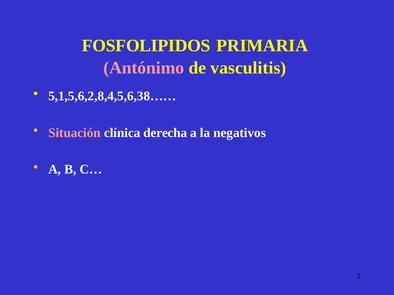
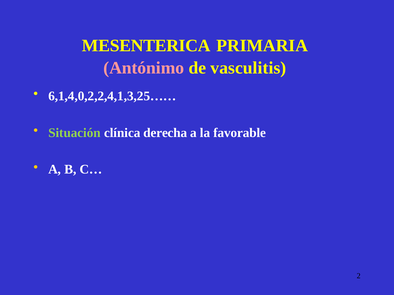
FOSFOLIPIDOS: FOSFOLIPIDOS -> MESENTERICA (146, 46)
5,1,5,6,2,8,4,5,6,38……: 5,1,5,6,2,8,4,5,6,38…… -> 6,1,4,0,2,2,4,1,3,25…… (112, 96)
Situación colour: pink -> light green (75, 133)
negativos: negativos -> favorable (240, 133)
